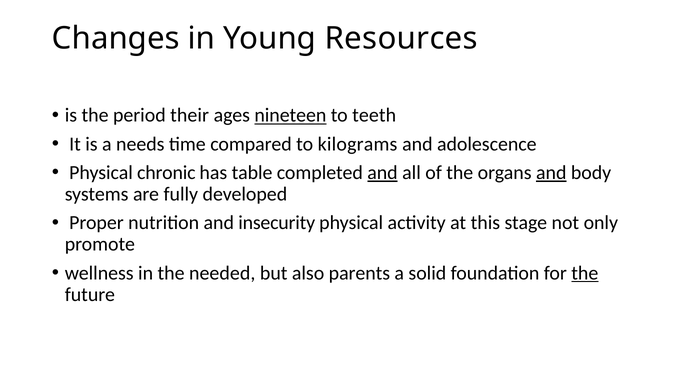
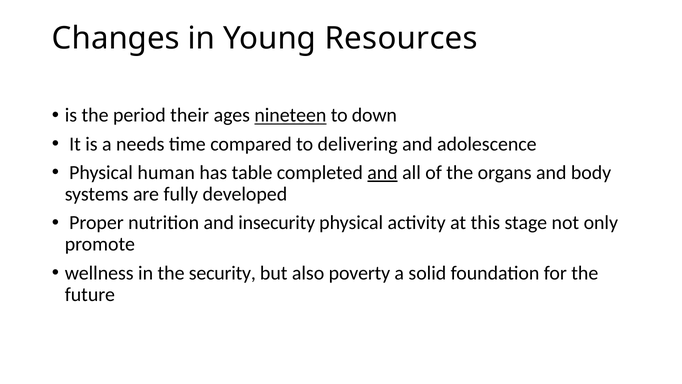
teeth: teeth -> down (374, 115)
kilograms: kilograms -> delivering (358, 144)
chronic: chronic -> human (166, 172)
and underline: present -> none (551, 172)
needed: needed -> security (222, 273)
parents: parents -> poverty (359, 273)
the underline: present -> none (585, 273)
